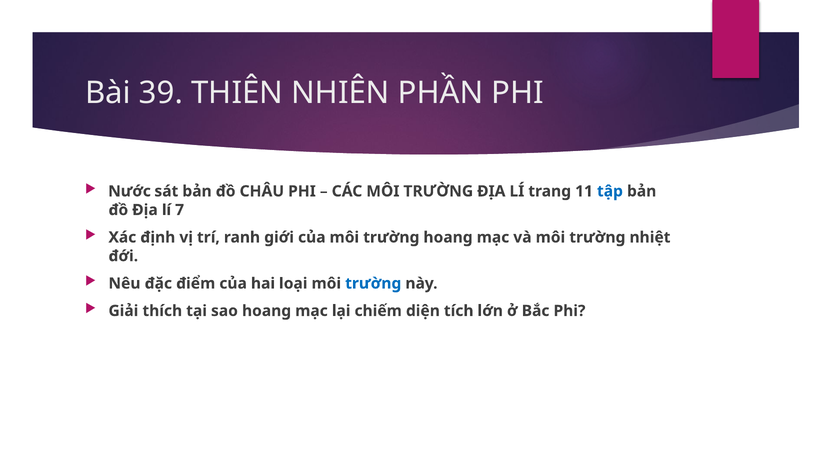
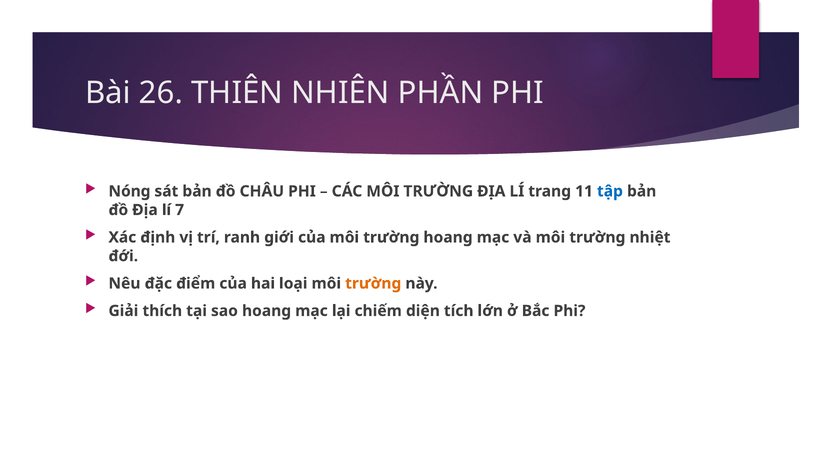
39: 39 -> 26 (161, 93)
Nước: Nước -> Nóng (129, 191)
trường colour: blue -> orange (373, 283)
